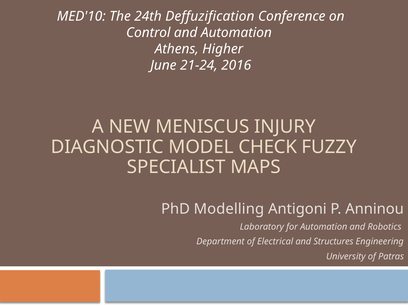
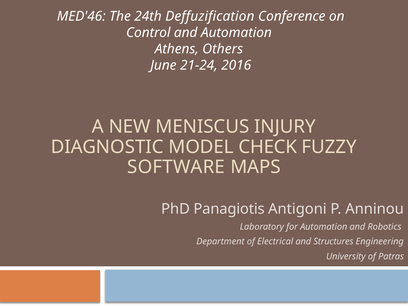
MED'10: MED'10 -> MED'46 (81, 16)
Higher: Higher -> Others (223, 49)
SPECIALIST: SPECIALIST -> SOFTWARE (176, 167)
Modelling: Modelling -> Panagiotis (229, 209)
